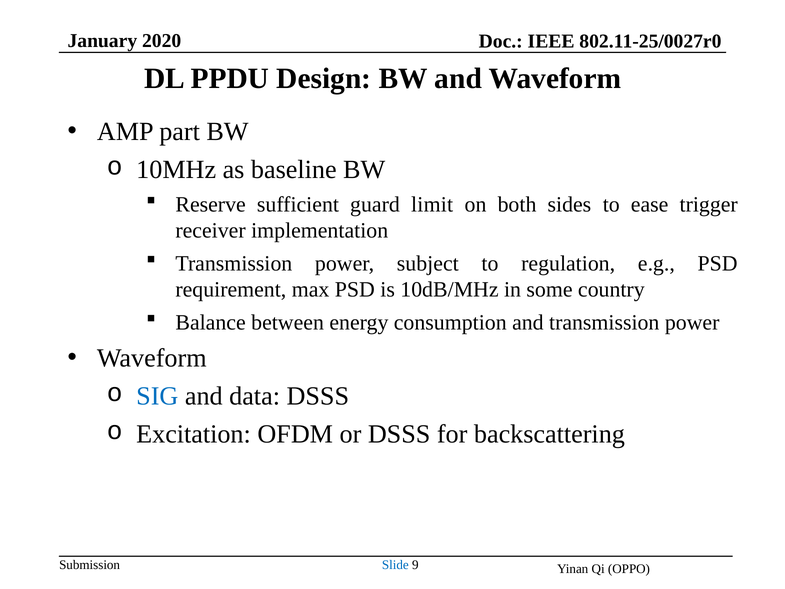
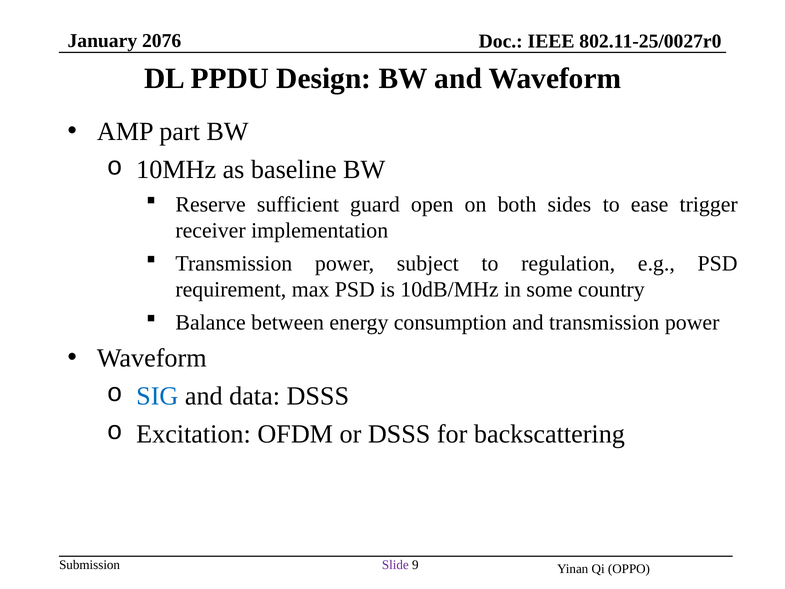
2020: 2020 -> 2076 (162, 41)
limit: limit -> open (432, 204)
Slide colour: blue -> purple (395, 565)
